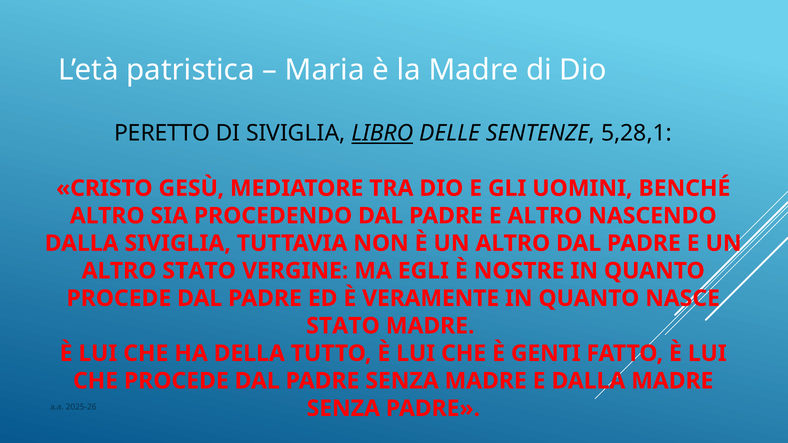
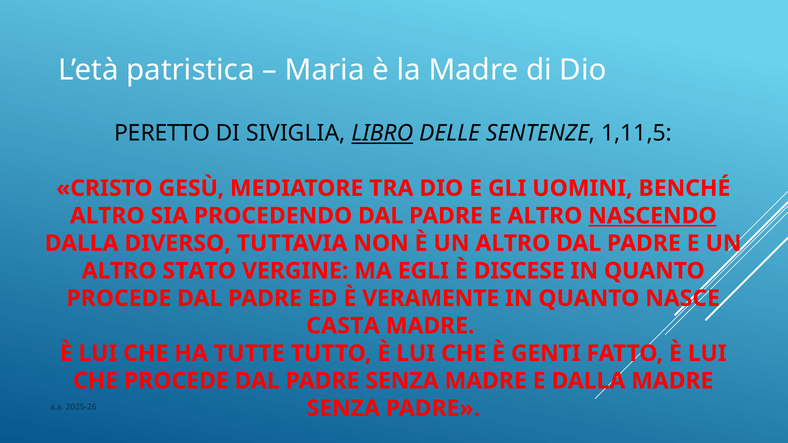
5,28,1: 5,28,1 -> 1,11,5 (637, 133)
NASCENDO underline: none -> present (652, 216)
DALLA SIVIGLIA: SIVIGLIA -> DIVERSO (178, 243)
NOSTRE: NOSTRE -> DISCESE (519, 271)
STATO: STATO -> CASTA (343, 326)
DELLA: DELLA -> TUTTE (249, 354)
